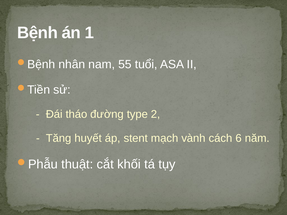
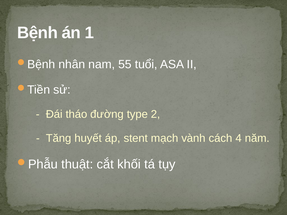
6: 6 -> 4 (239, 138)
